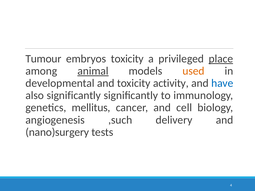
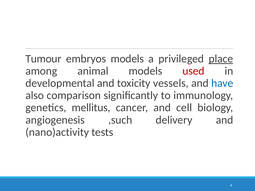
embryos toxicity: toxicity -> models (127, 59)
animal underline: present -> none (93, 71)
used colour: orange -> red (193, 71)
activity: activity -> vessels (171, 83)
also significantly: significantly -> comparison (74, 96)
nano)surgery: nano)surgery -> nano)activity (57, 132)
